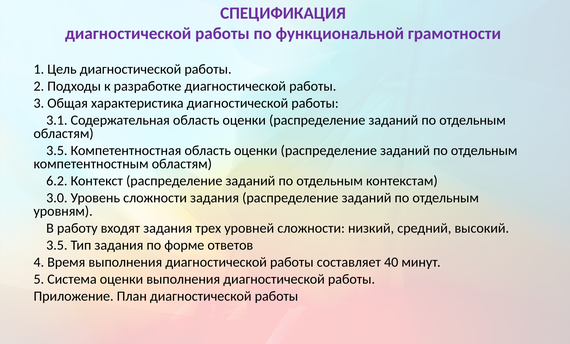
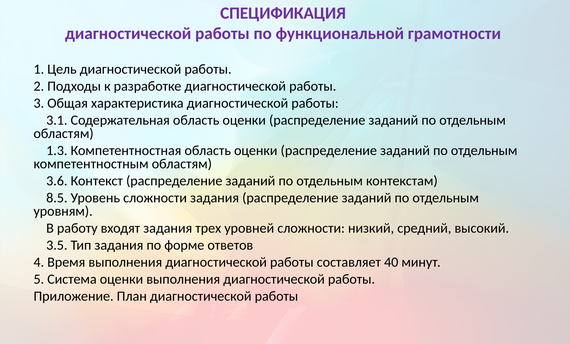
3.5: 3.5 -> 1.3 (57, 150)
6.2: 6.2 -> 3.6 (57, 181)
3.0: 3.0 -> 8.5 (57, 198)
